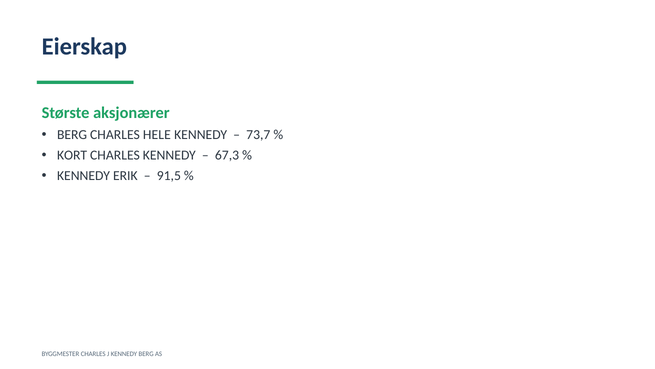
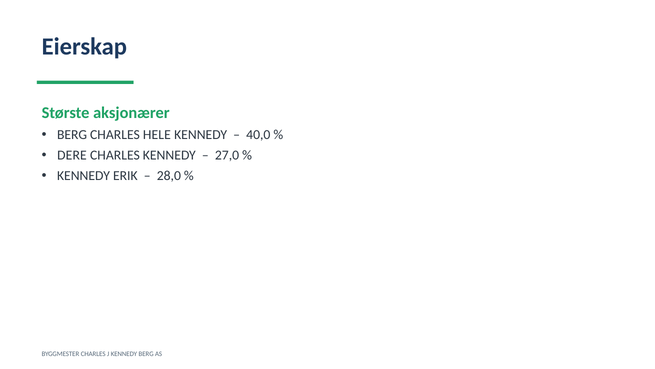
73,7: 73,7 -> 40,0 (258, 135)
KORT: KORT -> DERE (72, 155)
67,3: 67,3 -> 27,0 (227, 155)
91,5: 91,5 -> 28,0 (169, 176)
